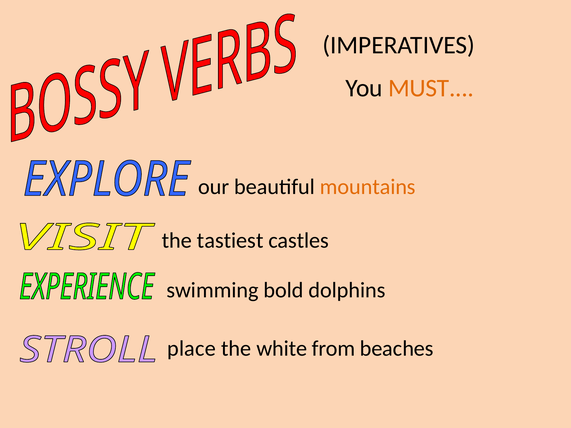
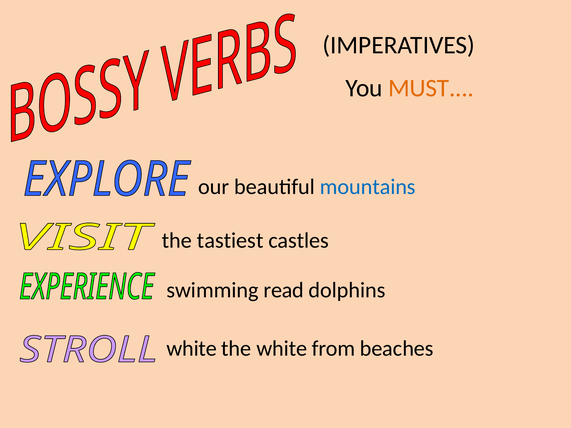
mountains colour: orange -> blue (368, 187)
bold: bold -> read (284, 290)
place: place -> white (192, 349)
